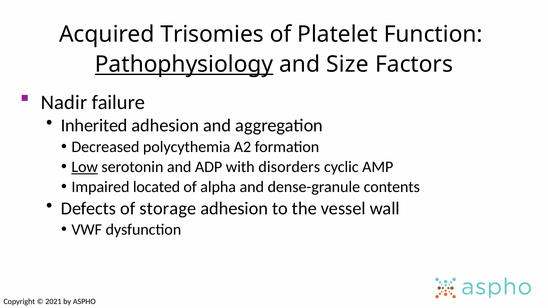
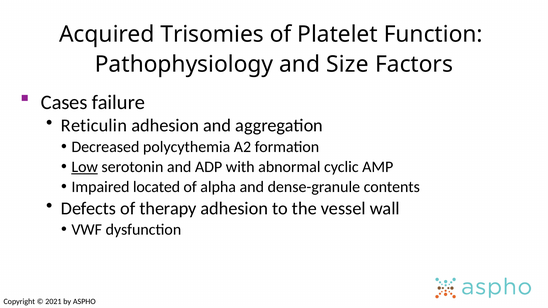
Pathophysiology underline: present -> none (184, 65)
Nadir: Nadir -> Cases (64, 103)
Inherited: Inherited -> Reticulin (94, 126)
disorders: disorders -> abnormal (289, 167)
storage: storage -> therapy (168, 208)
